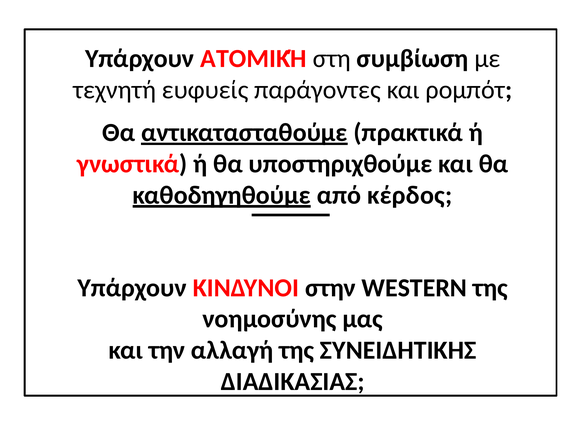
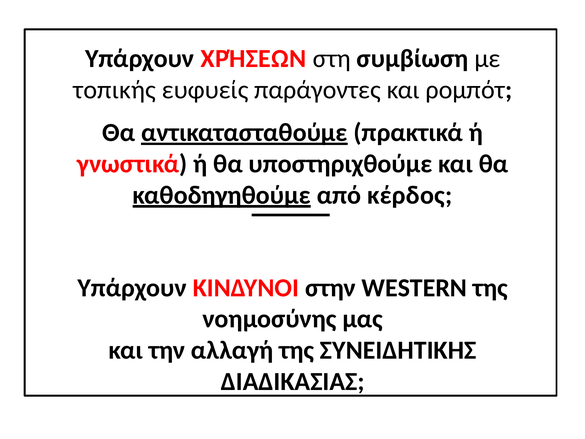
ΑΤΟΜΙΚΉ: ΑΤΟΜΙΚΉ -> ΧΡΉΣΕΩΝ (253, 59)
τεχνητή: τεχνητή -> τοπικής (115, 90)
